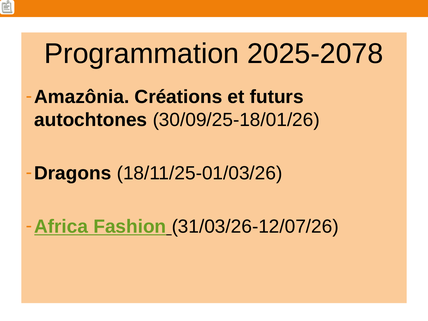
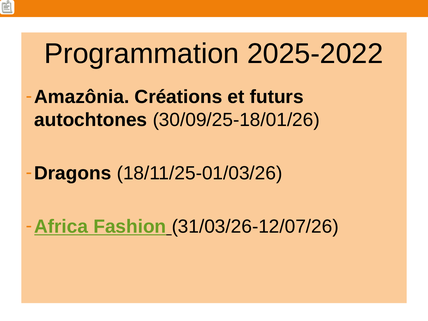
2025-2078: 2025-2078 -> 2025-2022 (315, 54)
